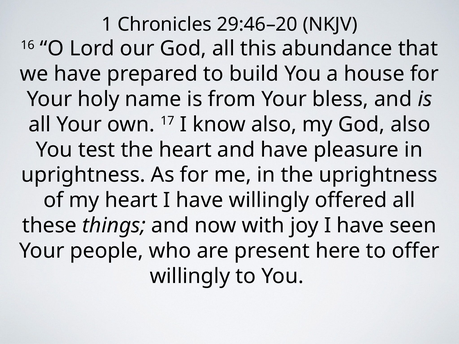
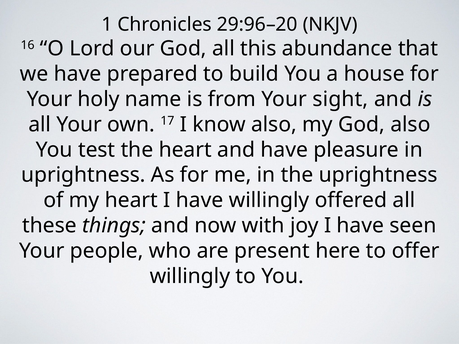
29:46–20: 29:46–20 -> 29:96–20 (257, 24)
bless: bless -> sight (340, 99)
